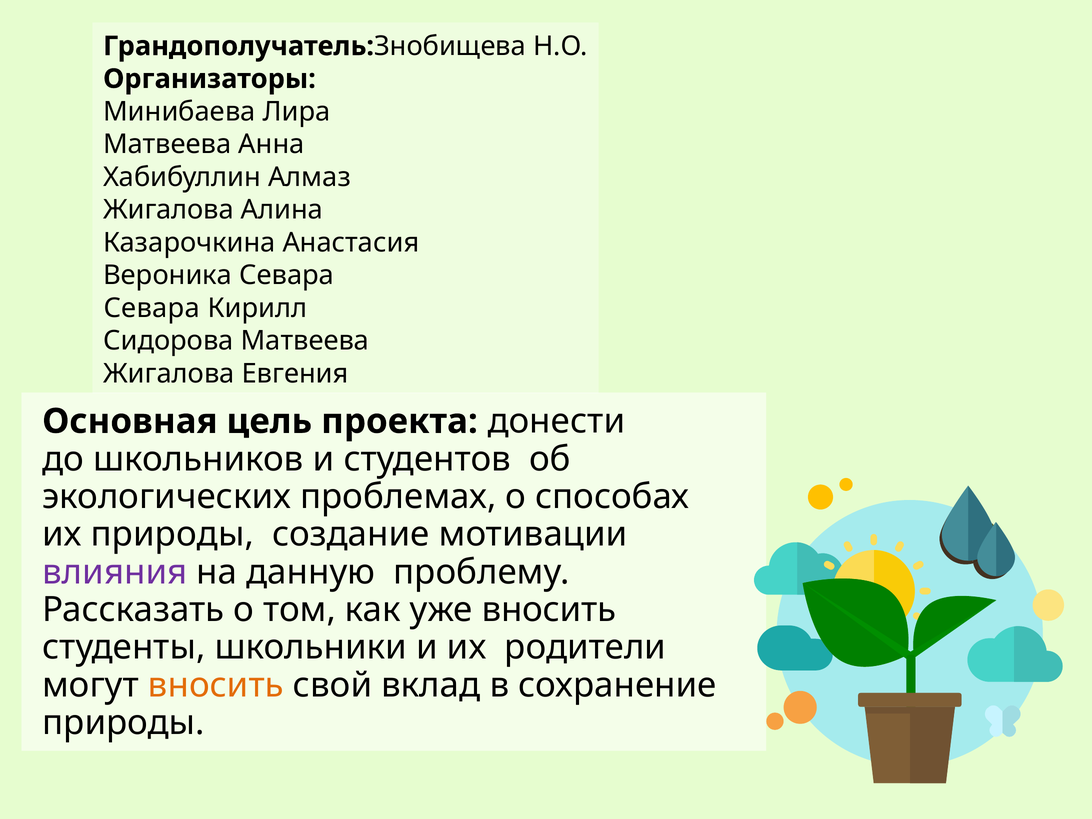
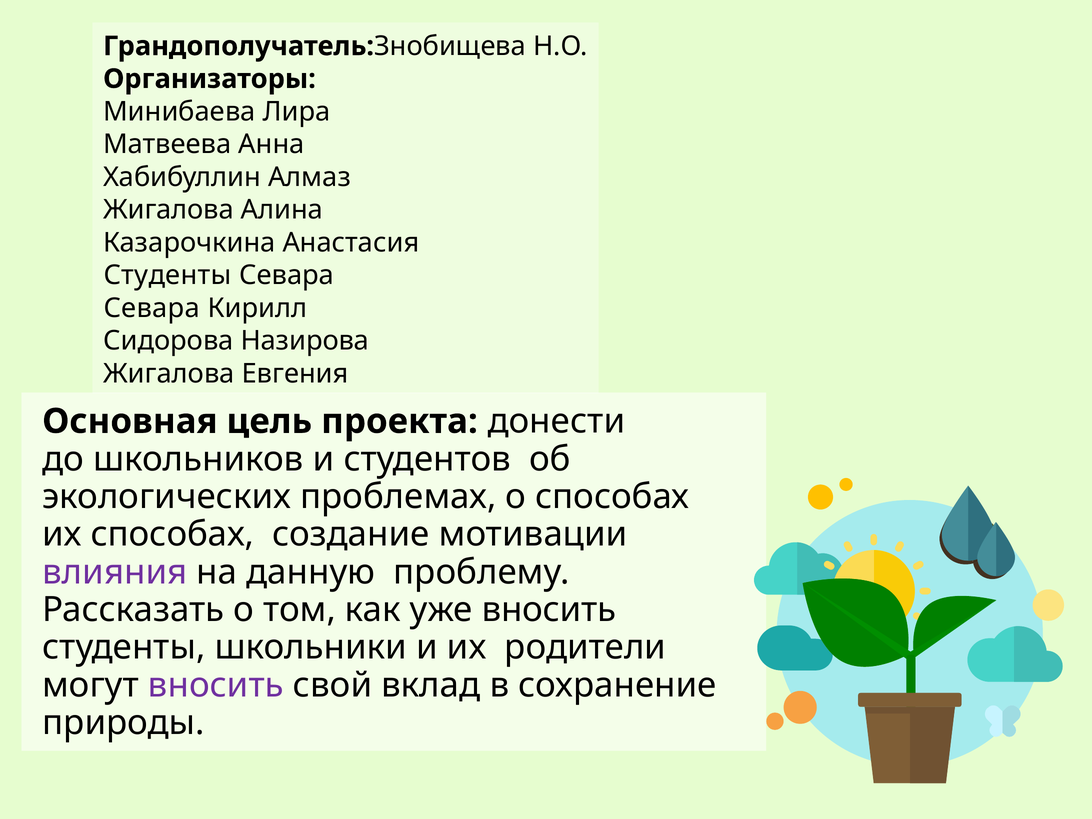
Вероника: Вероника -> Студенты (168, 275)
Сидорова Матвеева: Матвеева -> Назирова (305, 341)
их природы: природы -> способах (172, 534)
вносить colour: orange -> purple (216, 685)
